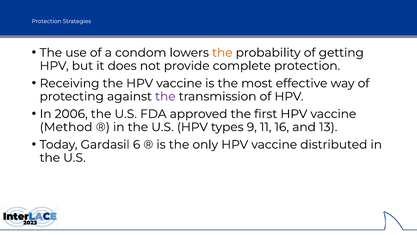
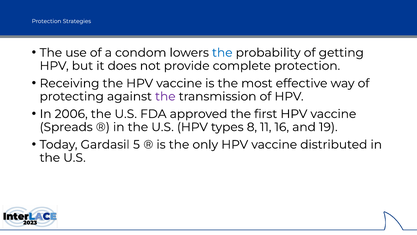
the colour: orange -> blue (222, 53)
Method: Method -> Spreads (66, 127)
9: 9 -> 8 (252, 127)
13: 13 -> 19 (328, 127)
6: 6 -> 5 (137, 144)
